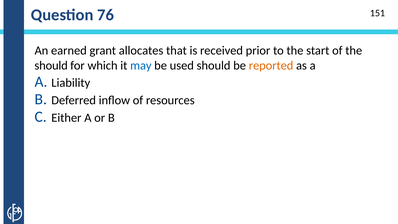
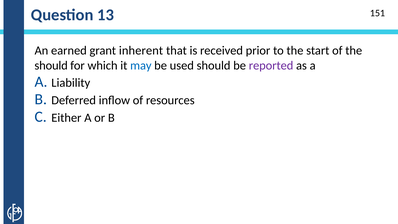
76: 76 -> 13 (106, 15)
allocates: allocates -> inherent (141, 50)
reported colour: orange -> purple (271, 65)
